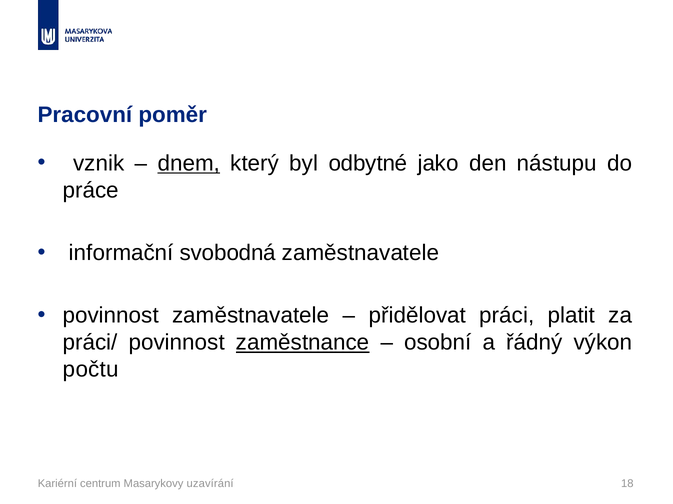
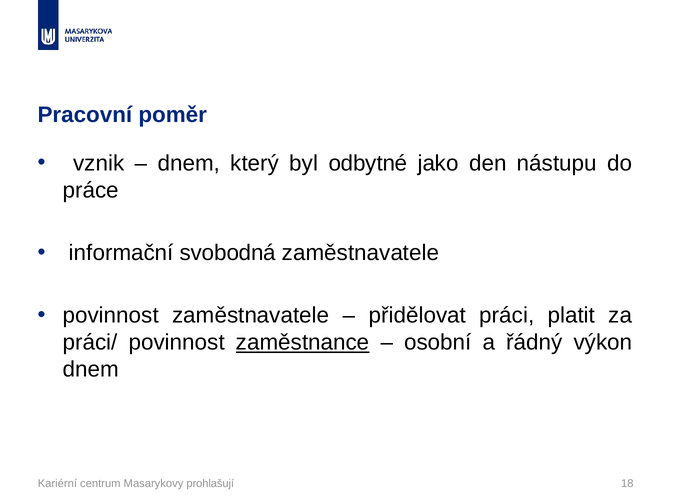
dnem underline: present -> none (189, 164)
počtu: počtu -> dnem (91, 370)
uzavírání: uzavírání -> prohlašují (210, 484)
